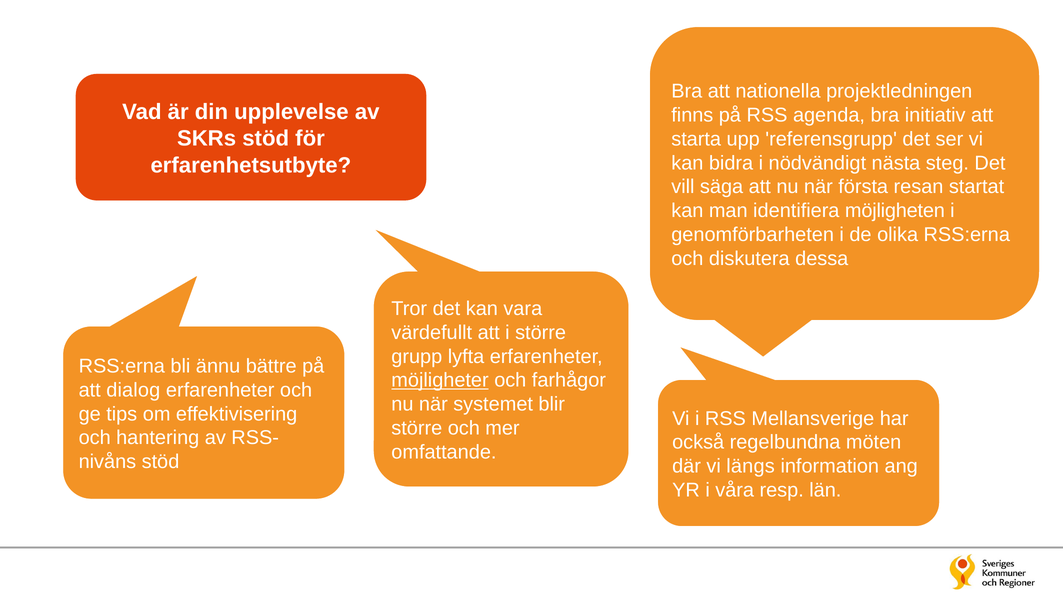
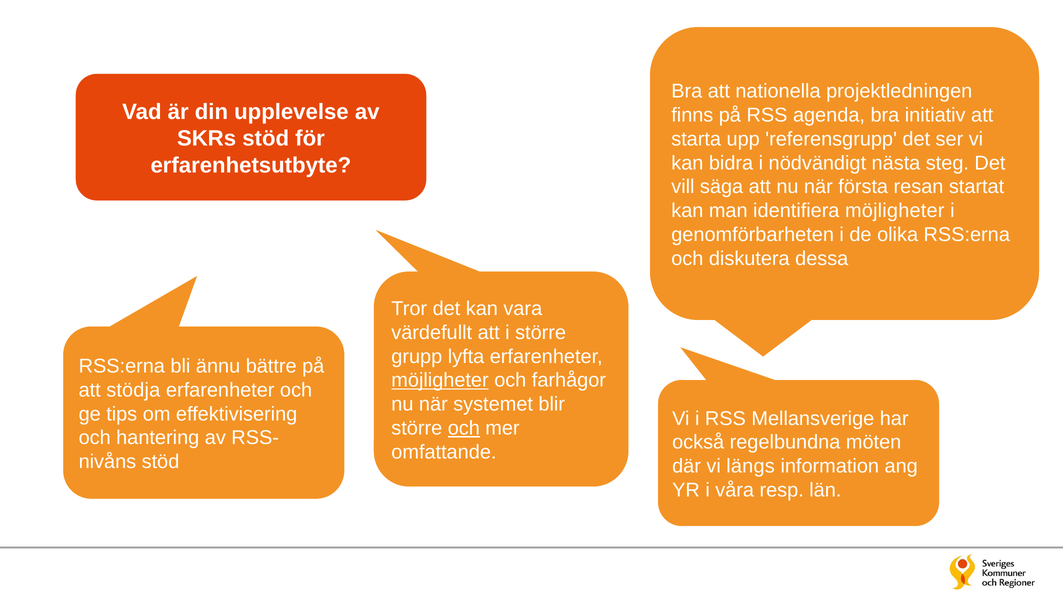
identifiera möjligheten: möjligheten -> möjligheter (895, 211)
dialog: dialog -> stödja (133, 390)
och underline: none -> present (464, 428)
